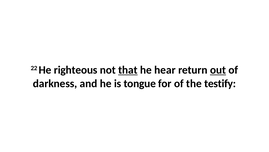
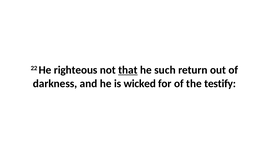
hear: hear -> such (165, 70)
out underline: present -> none (218, 70)
tongue: tongue -> wicked (140, 83)
